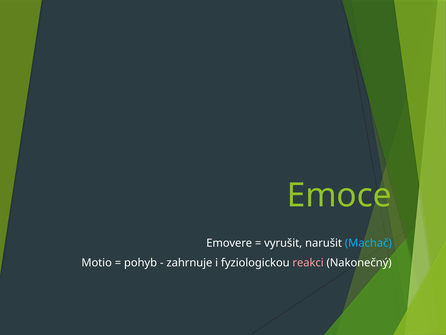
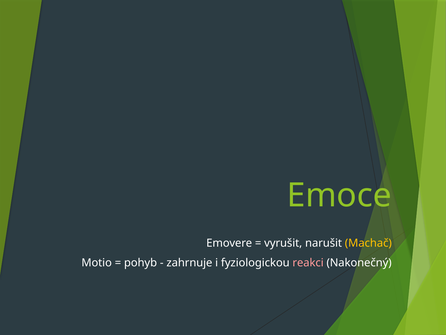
Machač colour: light blue -> yellow (368, 243)
